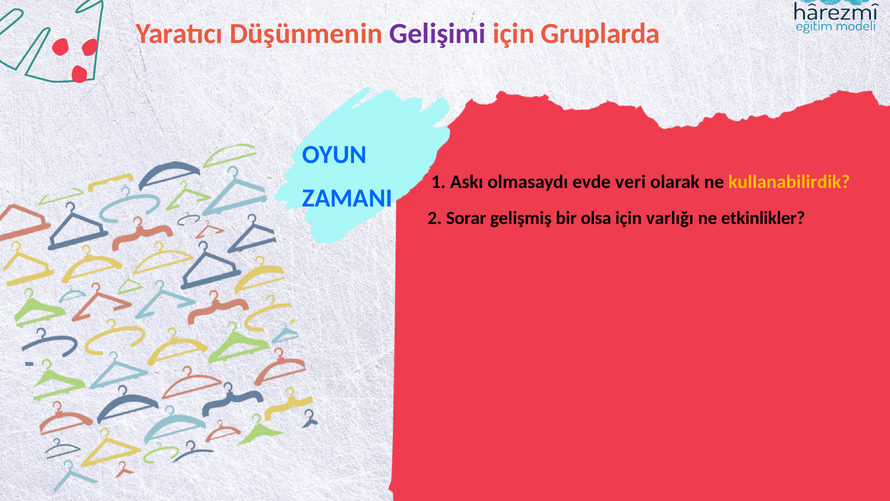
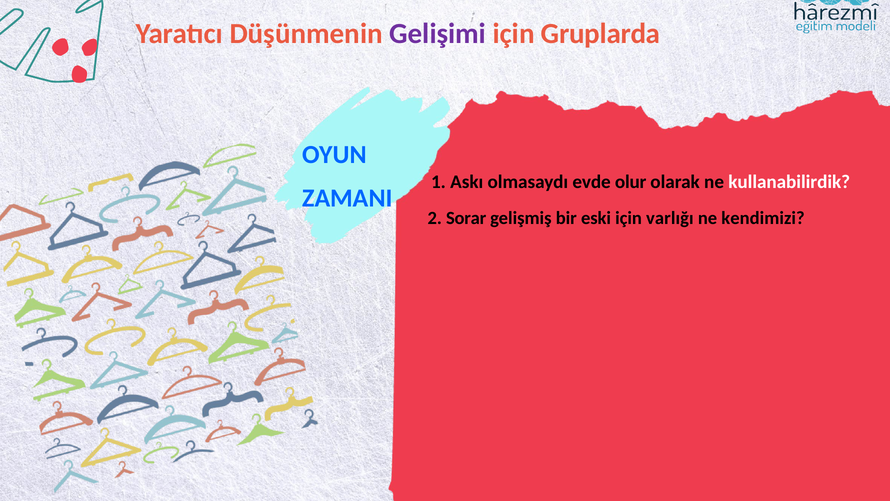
veri: veri -> olur (631, 182)
kullanabilirdik colour: yellow -> white (789, 182)
olsa: olsa -> eski (596, 218)
etkinlikler: etkinlikler -> kendimizi (763, 218)
